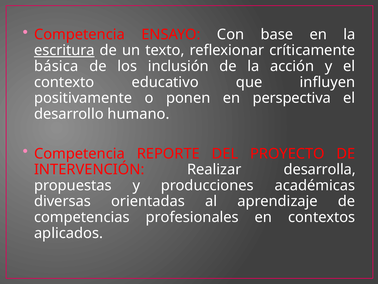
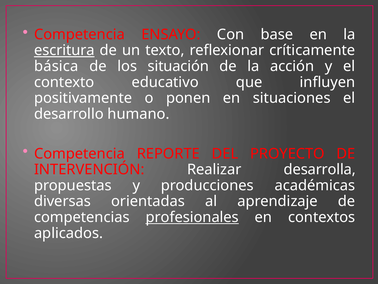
inclusión: inclusión -> situación (178, 66)
perspectiva: perspectiva -> situaciones (292, 98)
profesionales underline: none -> present (192, 217)
